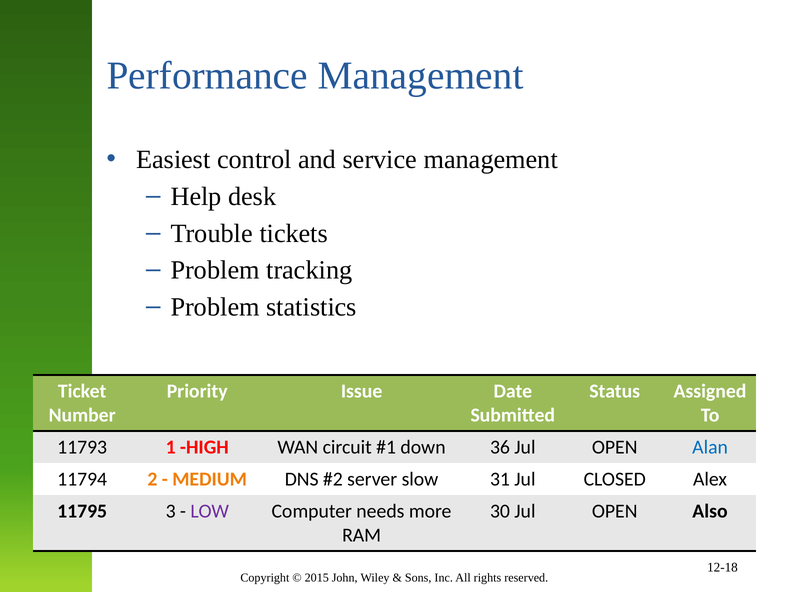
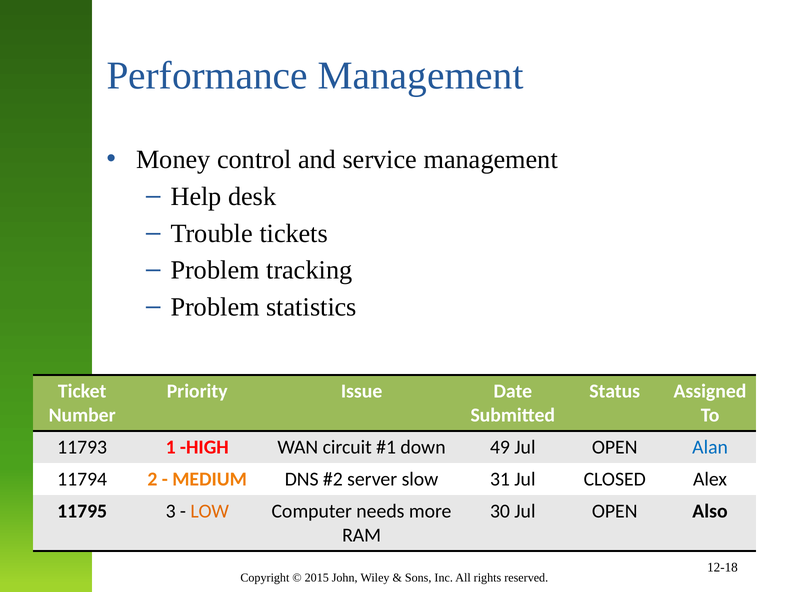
Easiest: Easiest -> Money (173, 160)
36: 36 -> 49 (500, 447)
LOW colour: purple -> orange (210, 511)
